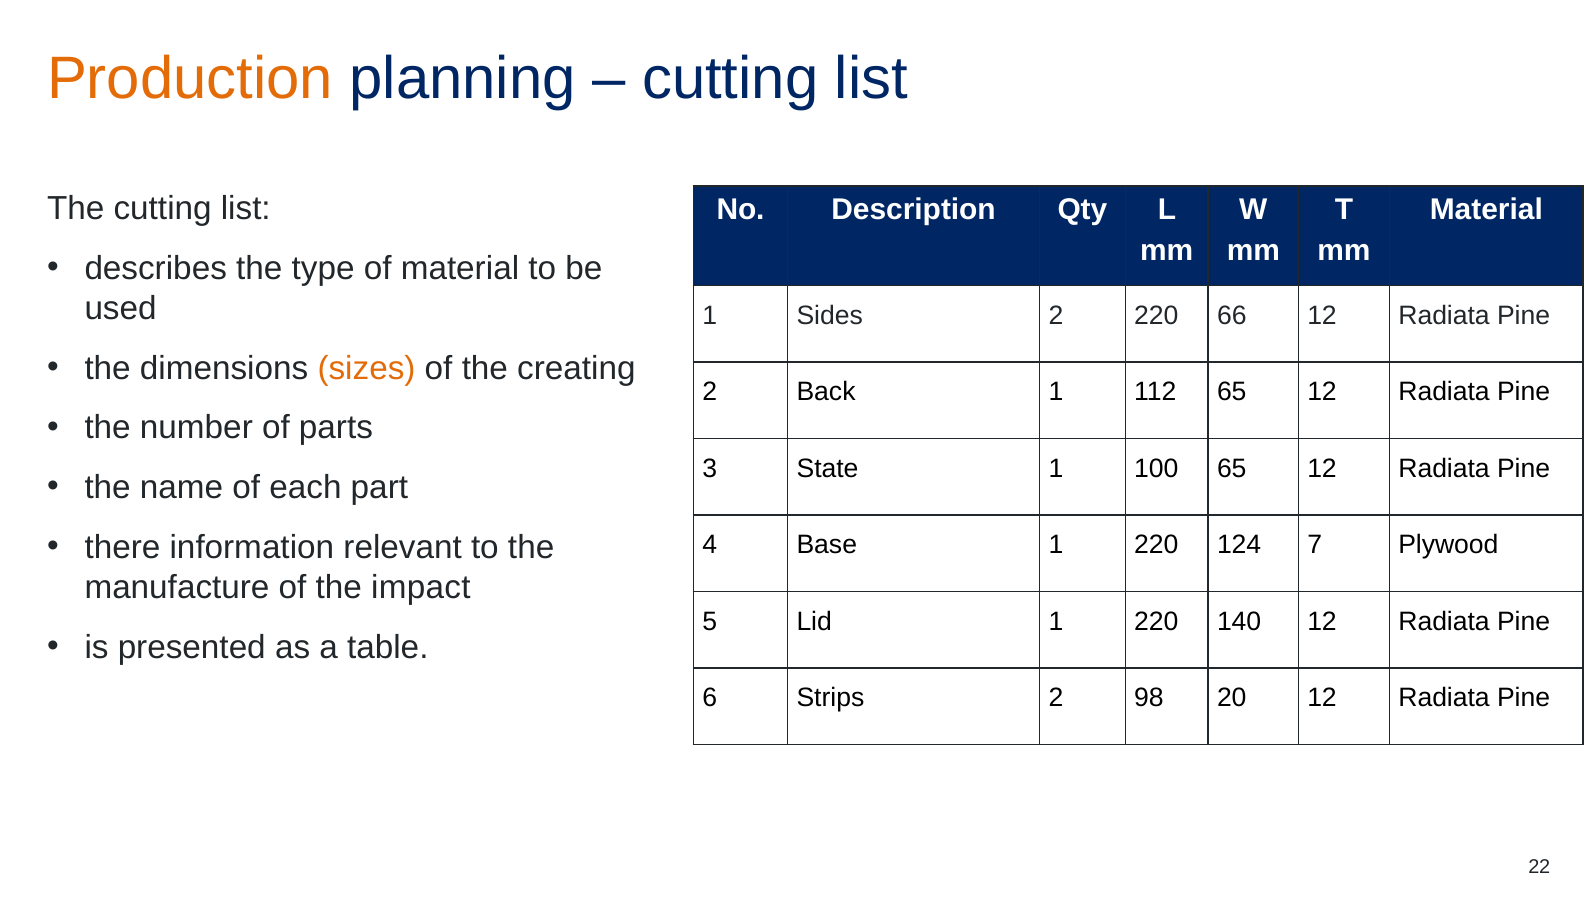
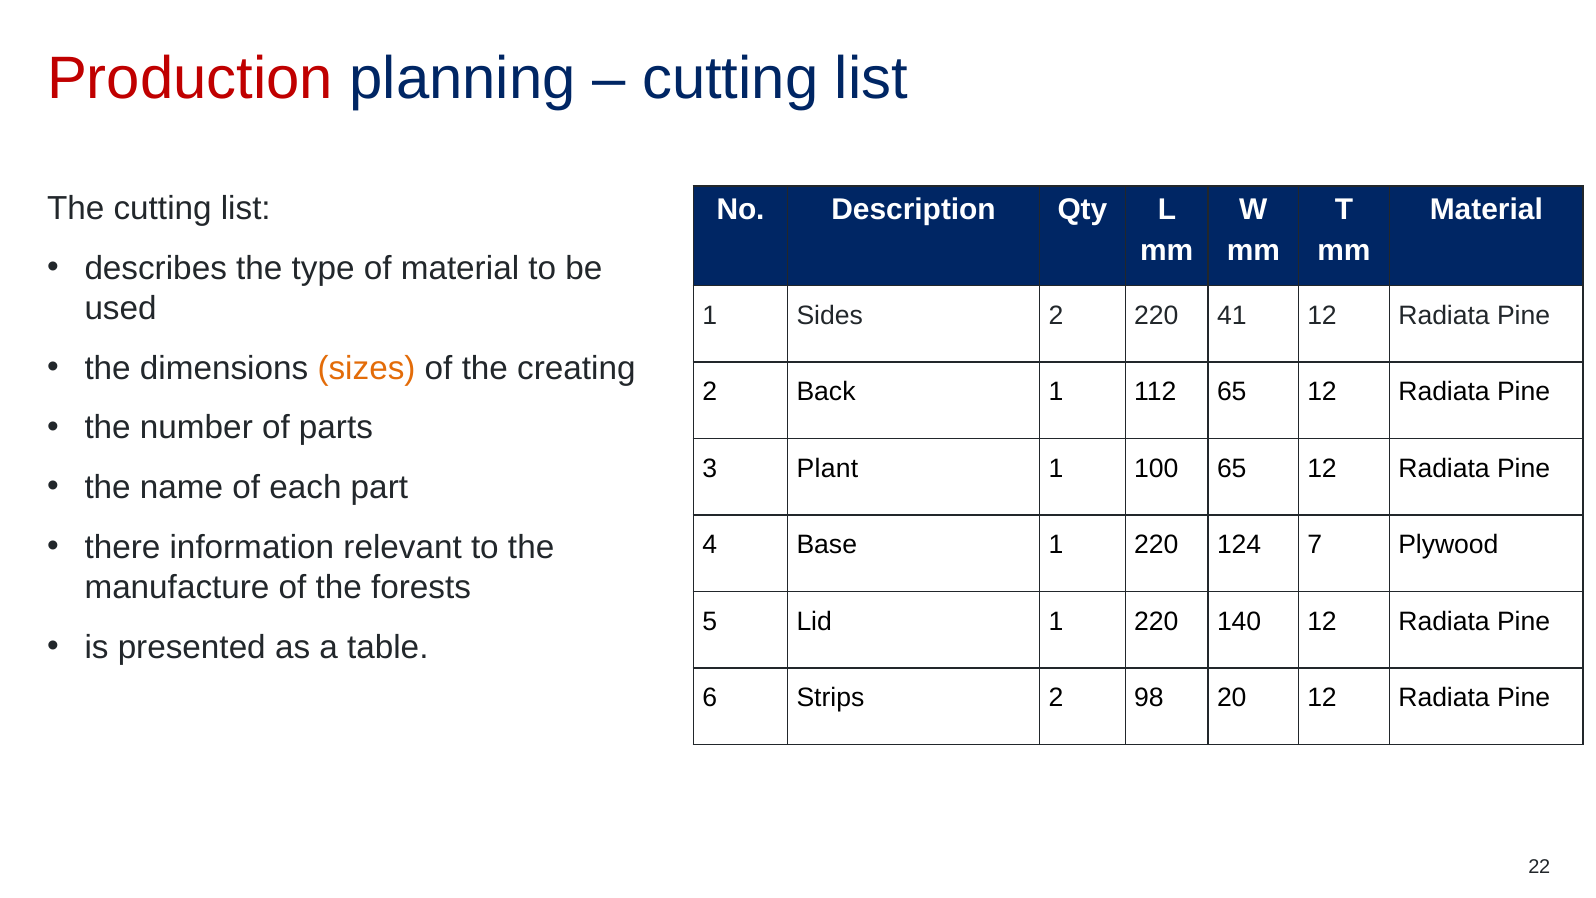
Production colour: orange -> red (190, 79)
66: 66 -> 41 (1232, 315)
State: State -> Plant (827, 468)
impact: impact -> forests (421, 587)
